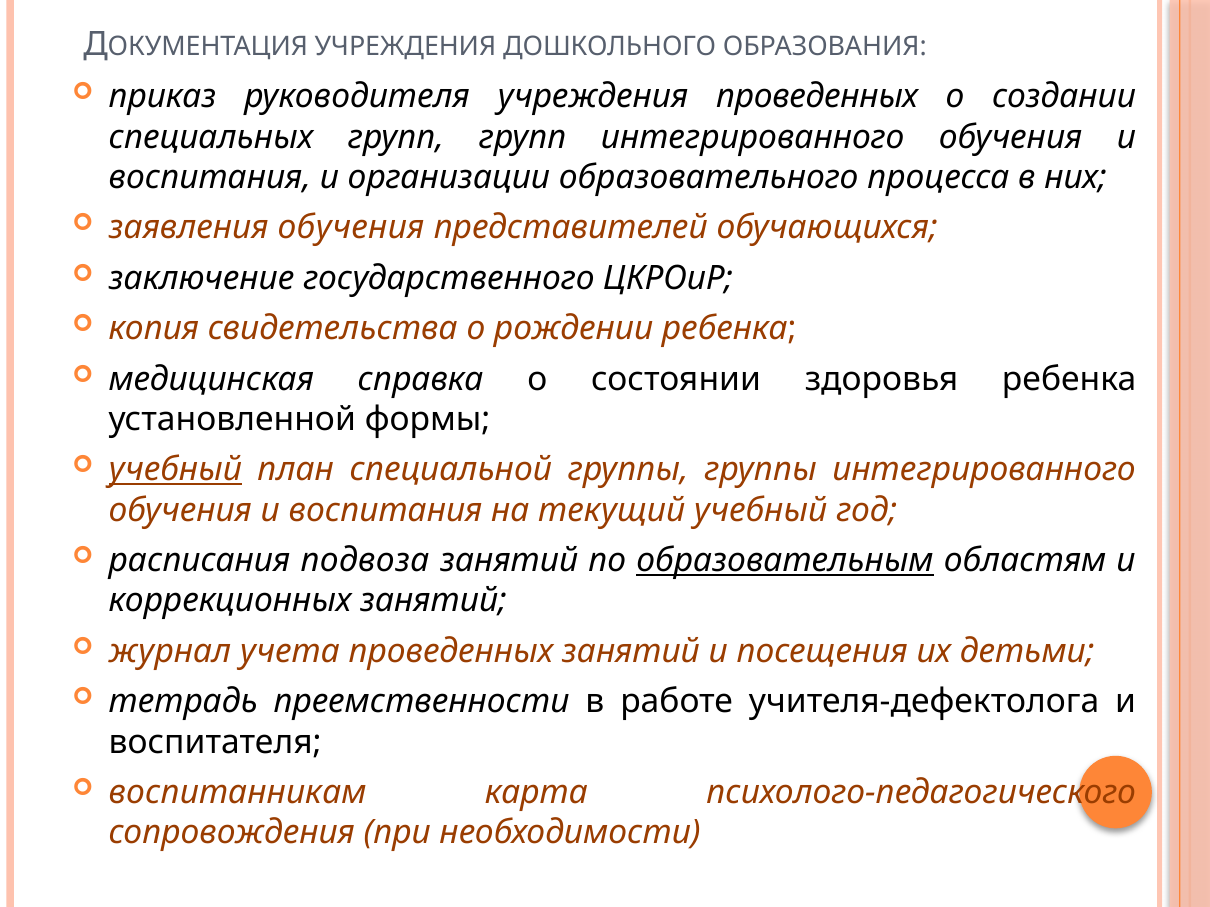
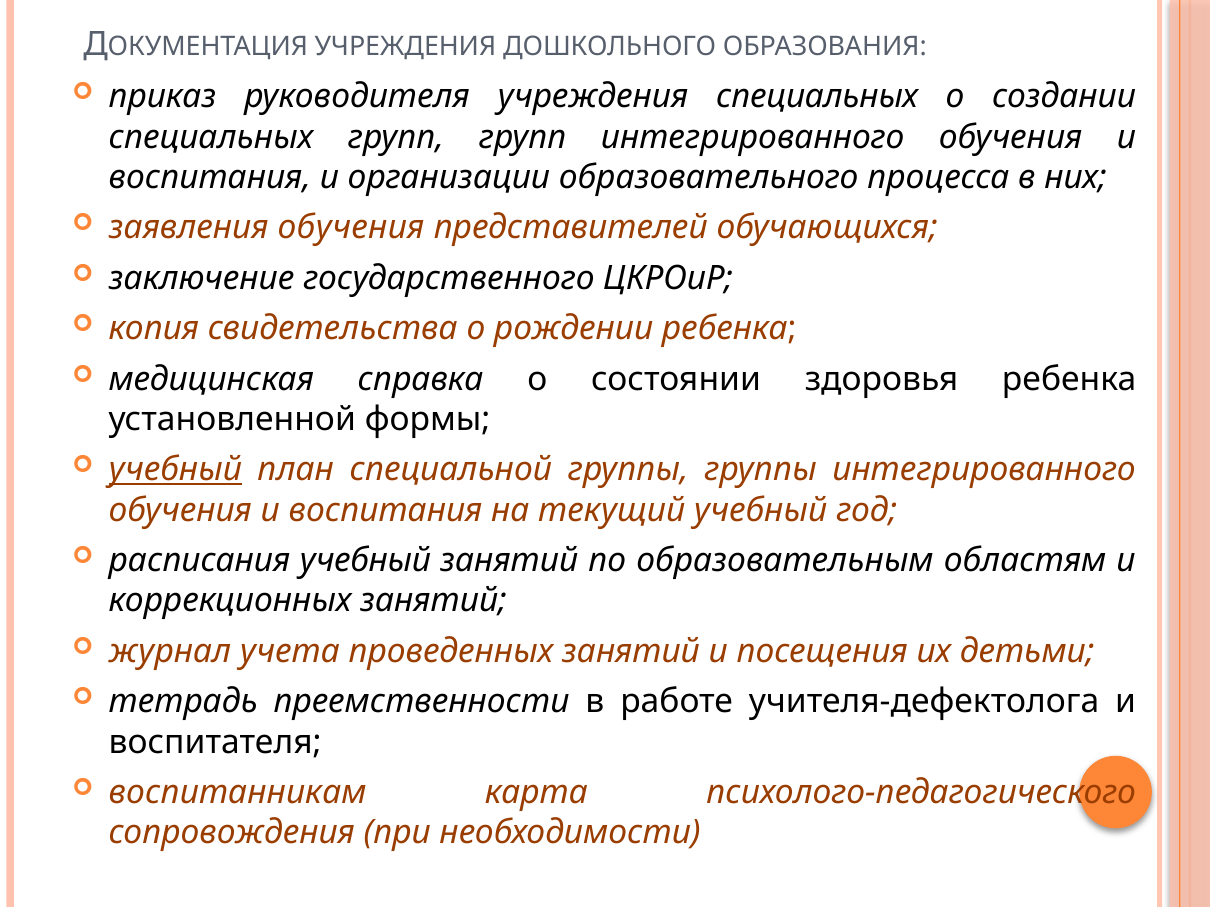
учреждения проведенных: проведенных -> специальных (817, 97)
расписания подвоза: подвоза -> учебный (365, 561)
образовательным underline: present -> none (785, 561)
